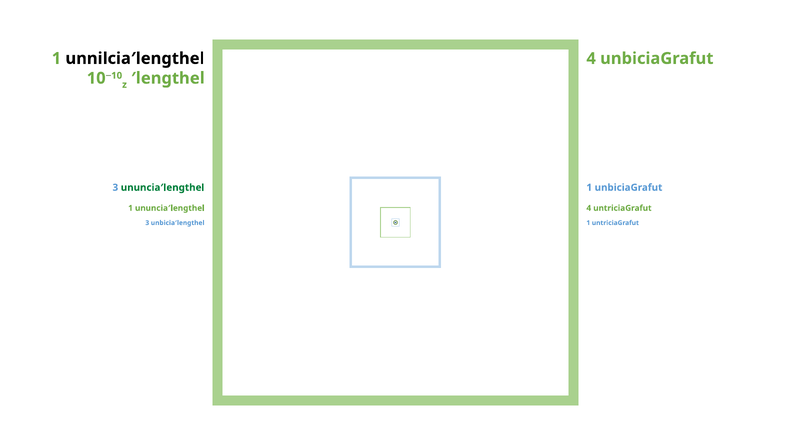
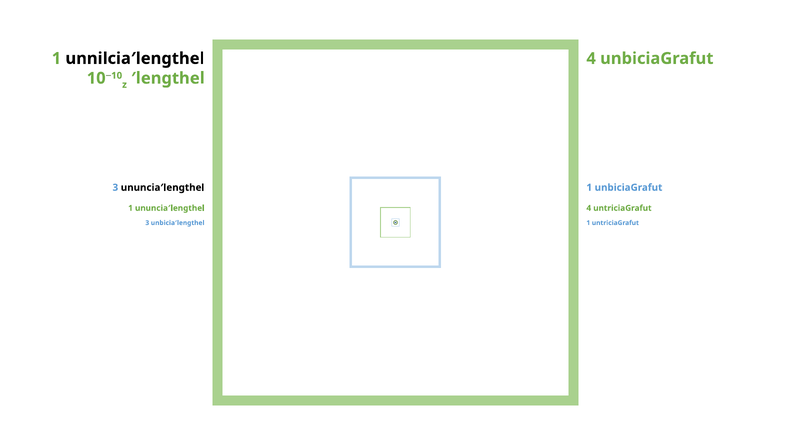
ununcia′lengthel colour: green -> black (163, 187)
